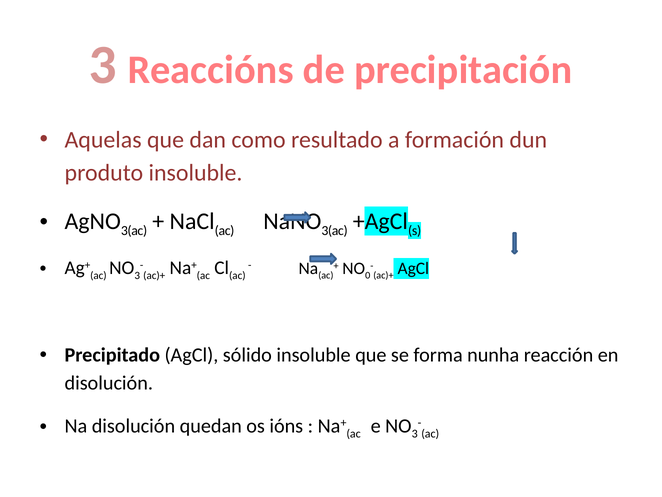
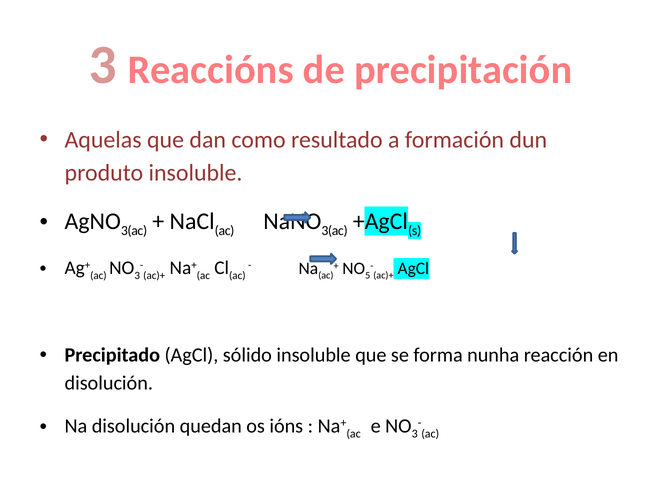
0: 0 -> 5 (368, 275)
